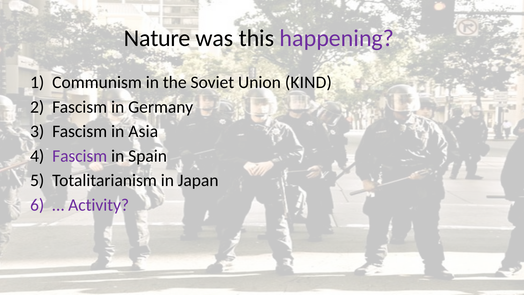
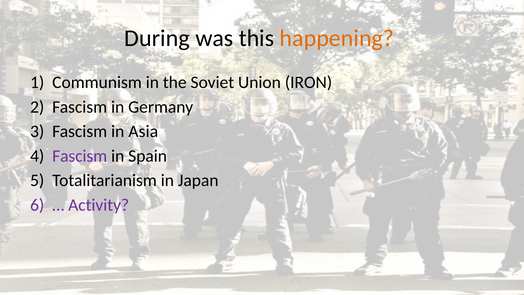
Nature: Nature -> During (157, 38)
happening colour: purple -> orange (337, 38)
KIND: KIND -> IRON (308, 82)
